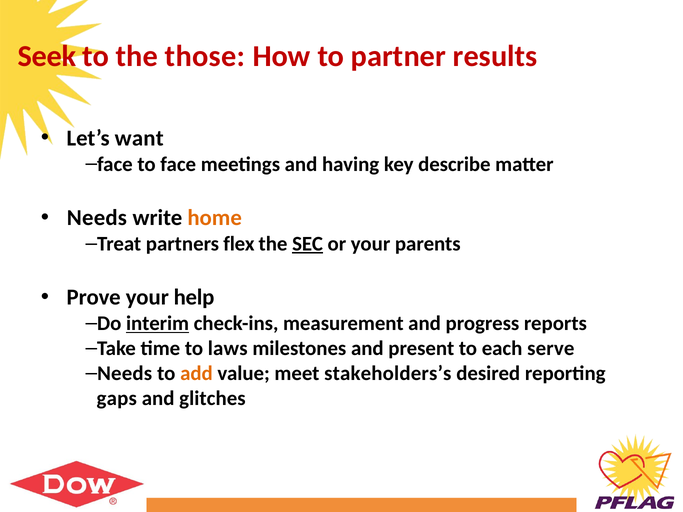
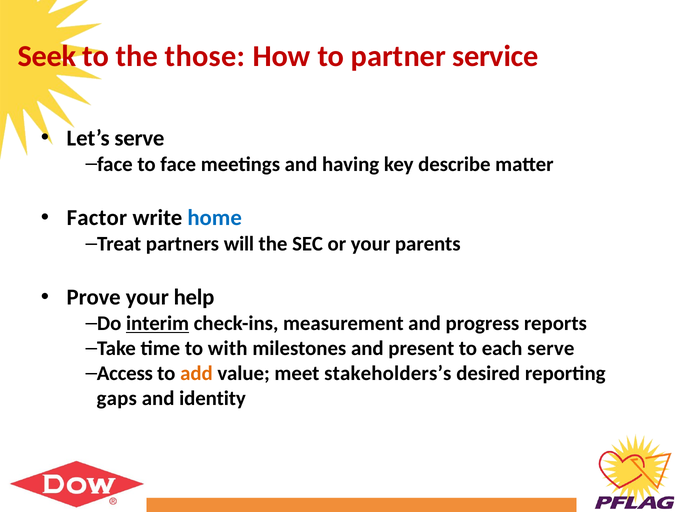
results: results -> service (495, 56)
Let’s want: want -> serve (139, 138)
Needs: Needs -> Factor (97, 218)
home colour: orange -> blue (215, 218)
flex: flex -> will (239, 244)
SEC underline: present -> none (308, 244)
laws: laws -> with (228, 349)
Needs: Needs -> Access (125, 374)
glitches: glitches -> identity (212, 399)
